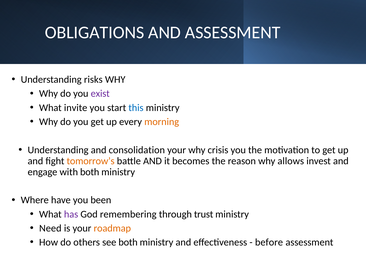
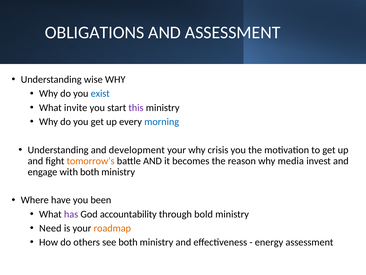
risks: risks -> wise (93, 79)
exist colour: purple -> blue (100, 93)
this colour: blue -> purple (136, 107)
morning colour: orange -> blue (162, 122)
consolidation: consolidation -> development (137, 150)
allows: allows -> media (291, 161)
remembering: remembering -> accountability (128, 214)
trust: trust -> bold (204, 214)
before: before -> energy (269, 242)
